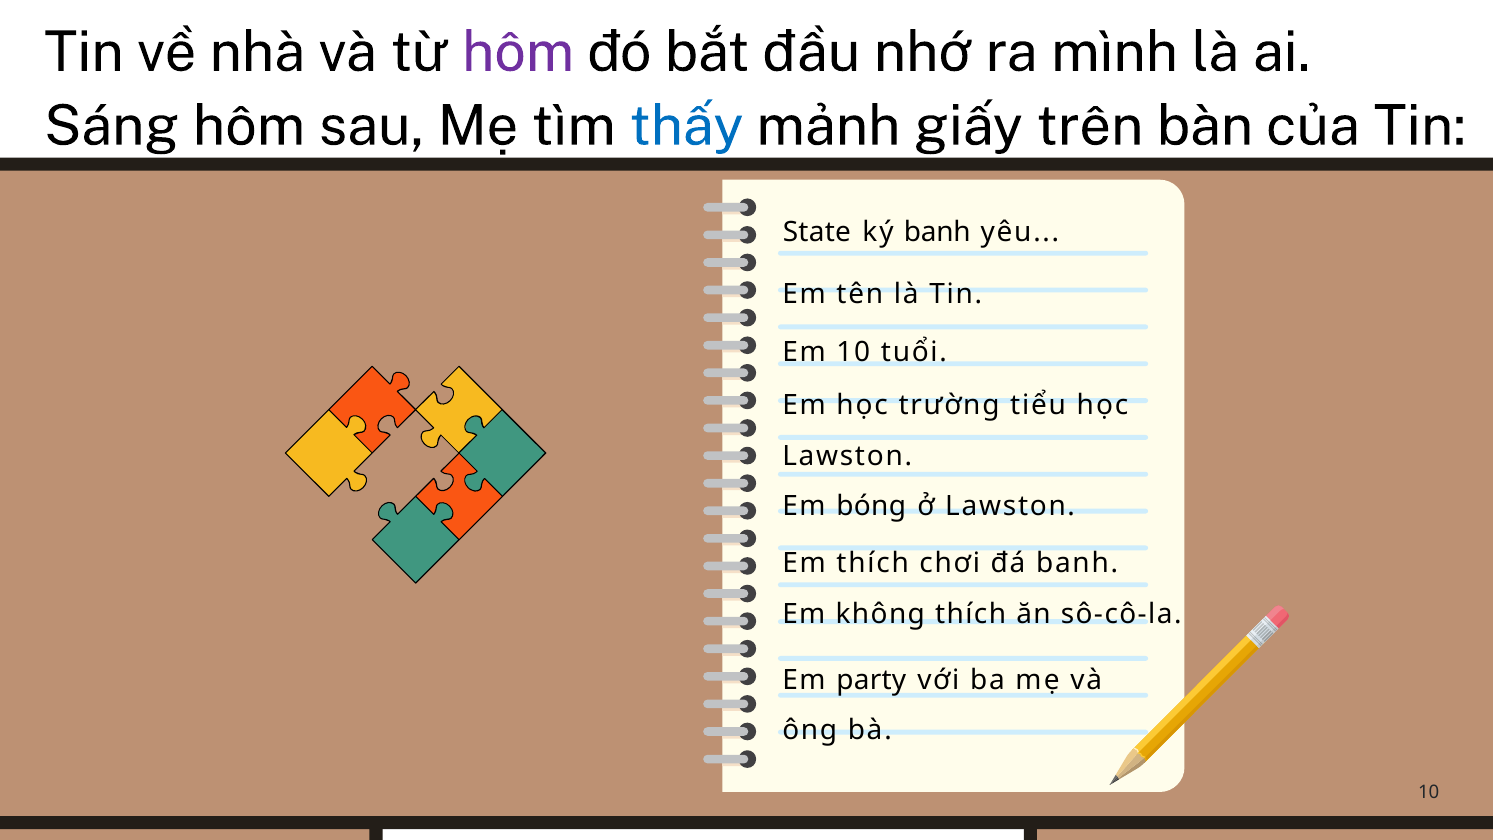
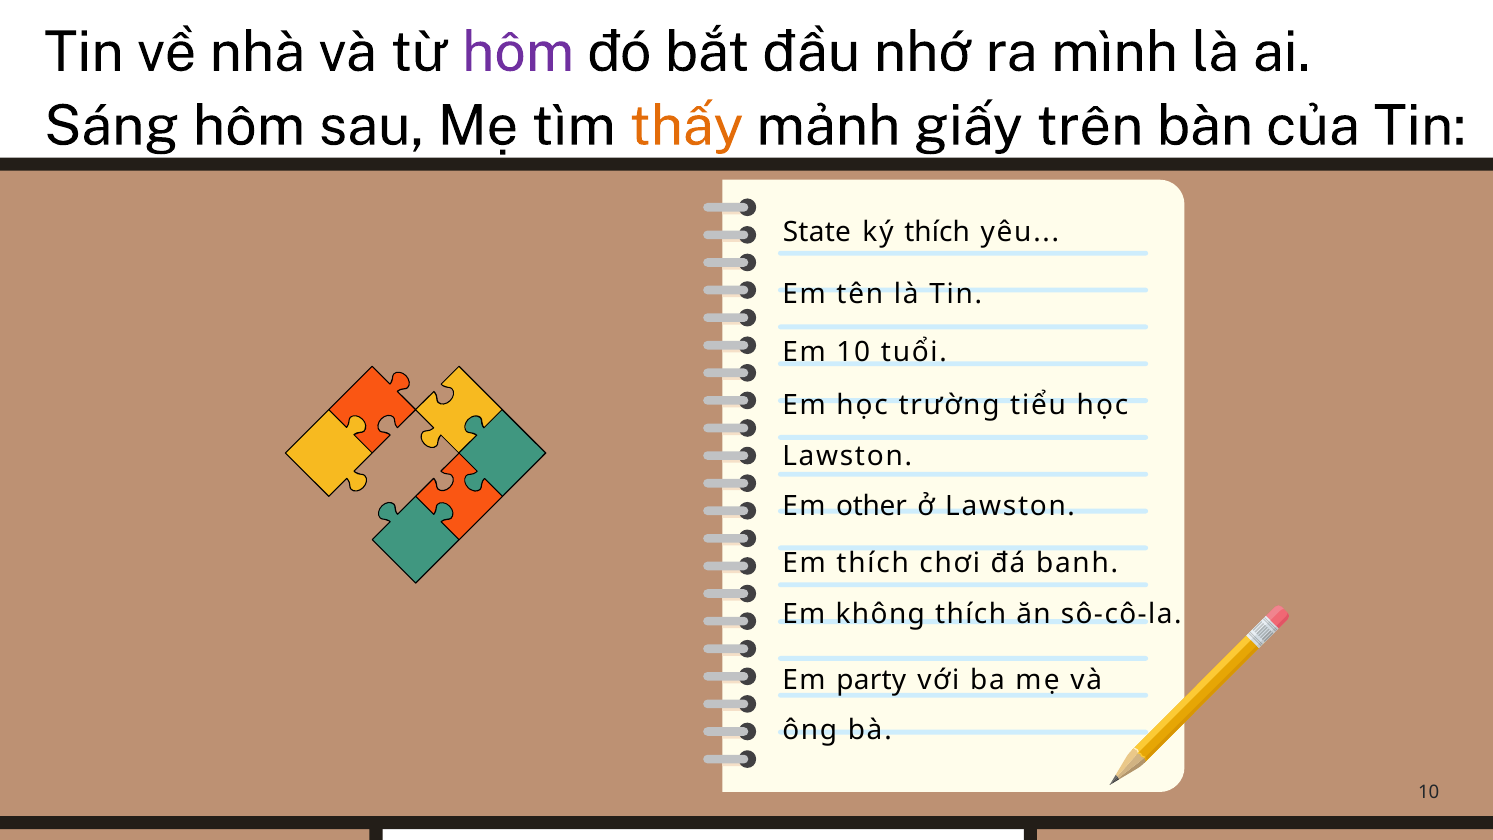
thấy colour: blue -> orange (686, 126)
ký banh: banh -> thích (937, 232)
bóng: bóng -> other (872, 507)
